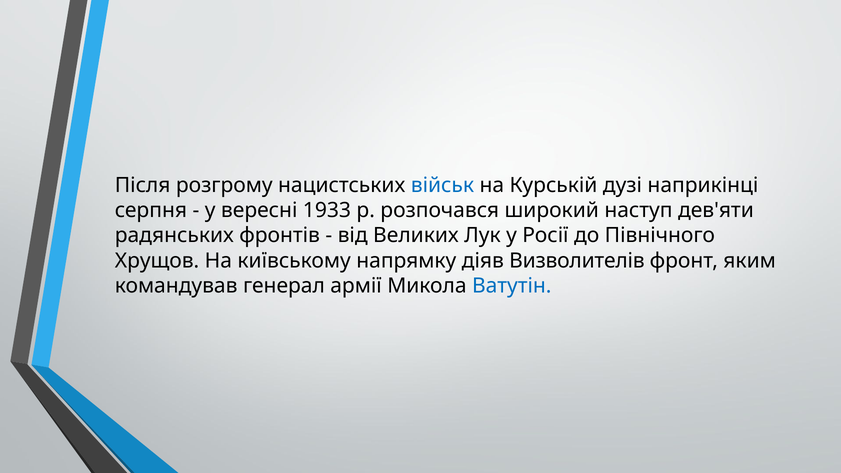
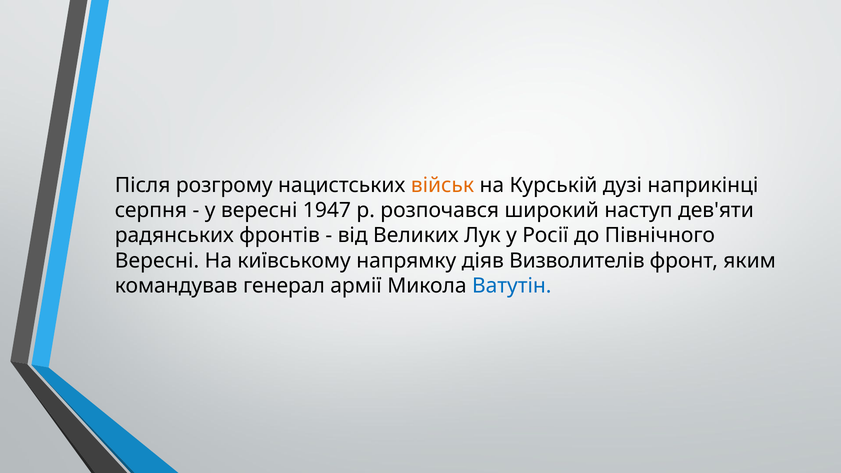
військ colour: blue -> orange (442, 185)
1933: 1933 -> 1947 (327, 210)
Хрущов: Хрущов -> Вересні (157, 261)
